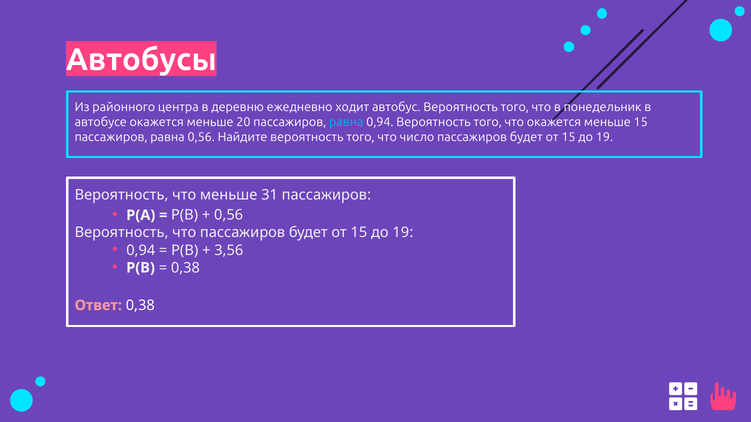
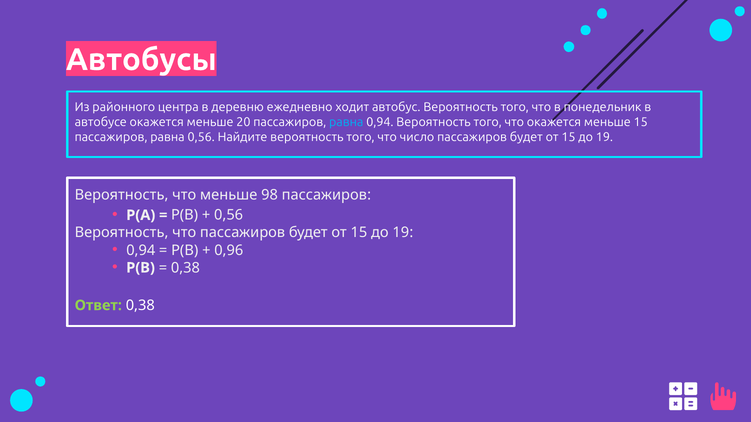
31: 31 -> 98 (270, 195)
3,56: 3,56 -> 0,96 (229, 250)
Ответ colour: pink -> light green (98, 306)
